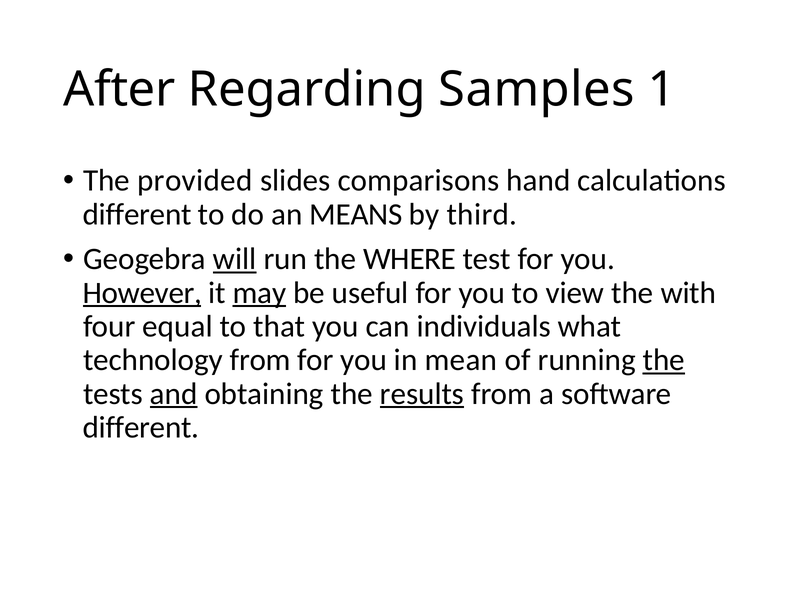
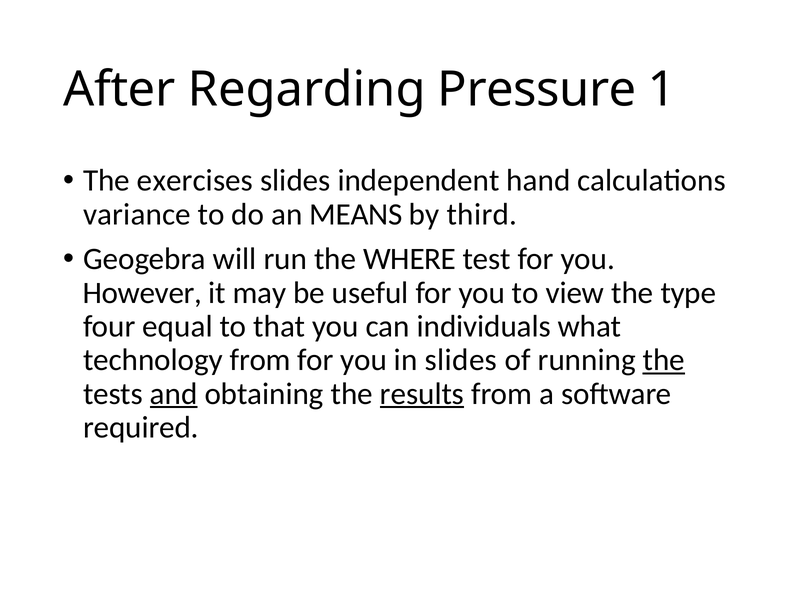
Samples: Samples -> Pressure (537, 90)
provided: provided -> exercises (195, 181)
comparisons: comparisons -> independent (419, 181)
different: different -> variance (137, 214)
will underline: present -> none (235, 259)
However underline: present -> none (142, 293)
may underline: present -> none (259, 293)
with: with -> type (688, 293)
in mean: mean -> slides (461, 360)
different: different -> required (141, 427)
